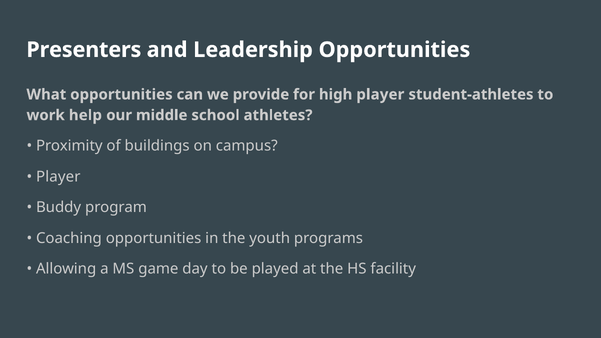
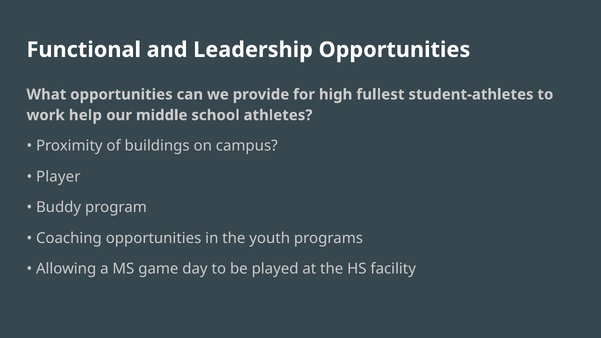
Presenters: Presenters -> Functional (84, 50)
high player: player -> fullest (380, 95)
